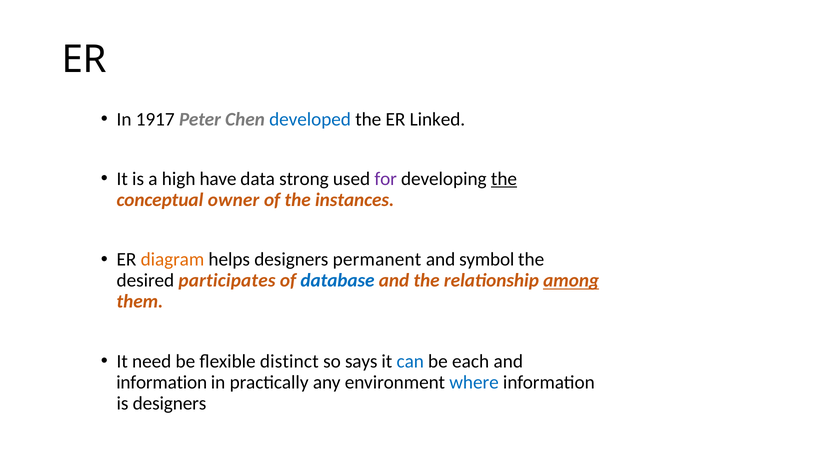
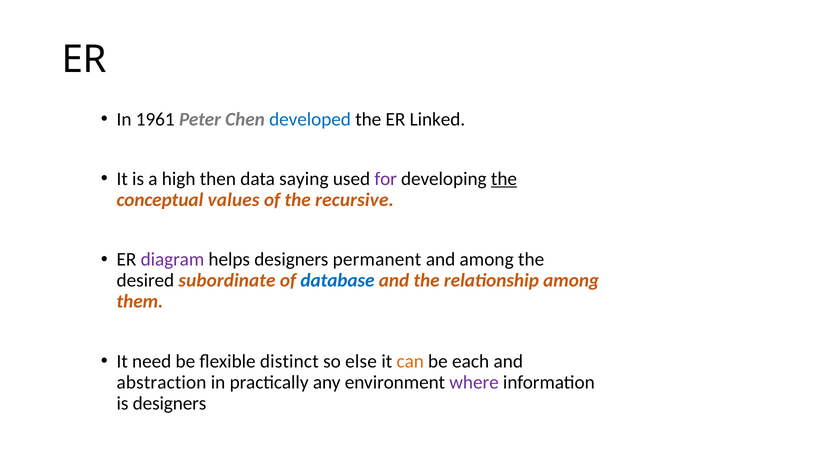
1917: 1917 -> 1961 (155, 119)
have: have -> then (218, 179)
strong: strong -> saying (304, 179)
owner: owner -> values (234, 200)
instances: instances -> recursive (354, 200)
diagram colour: orange -> purple (172, 259)
and symbol: symbol -> among (487, 259)
participates: participates -> subordinate (227, 281)
among underline: present -> none (571, 281)
says: says -> else (361, 361)
can colour: blue -> orange (410, 361)
information: information -> abstraction (162, 382)
where colour: blue -> purple (474, 382)
